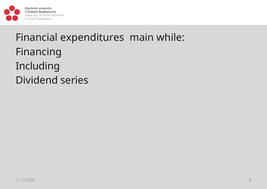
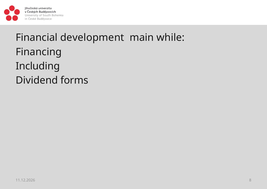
expenditures: expenditures -> development (92, 38)
series: series -> forms (74, 80)
